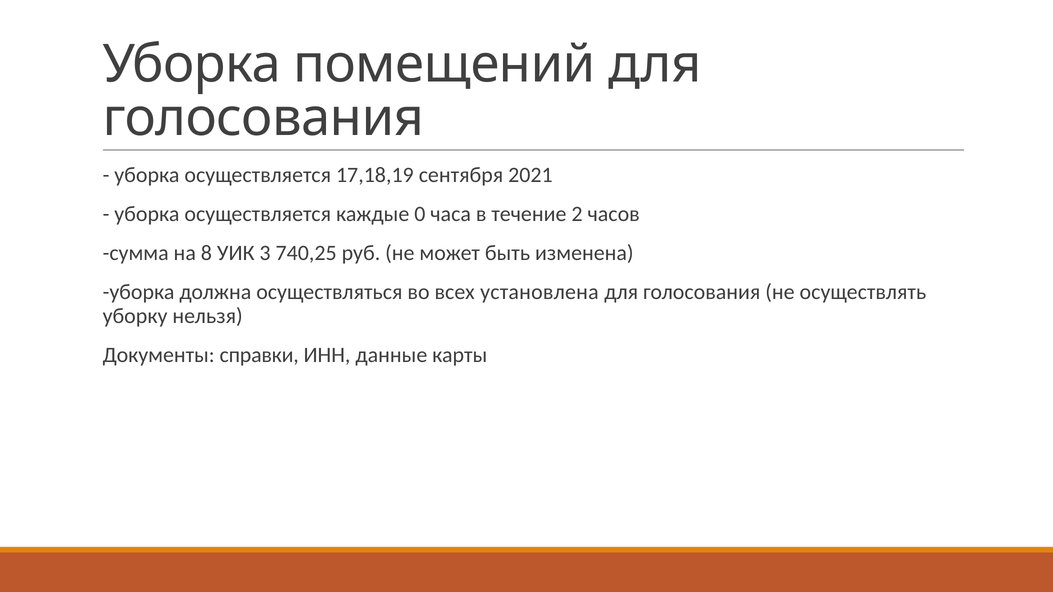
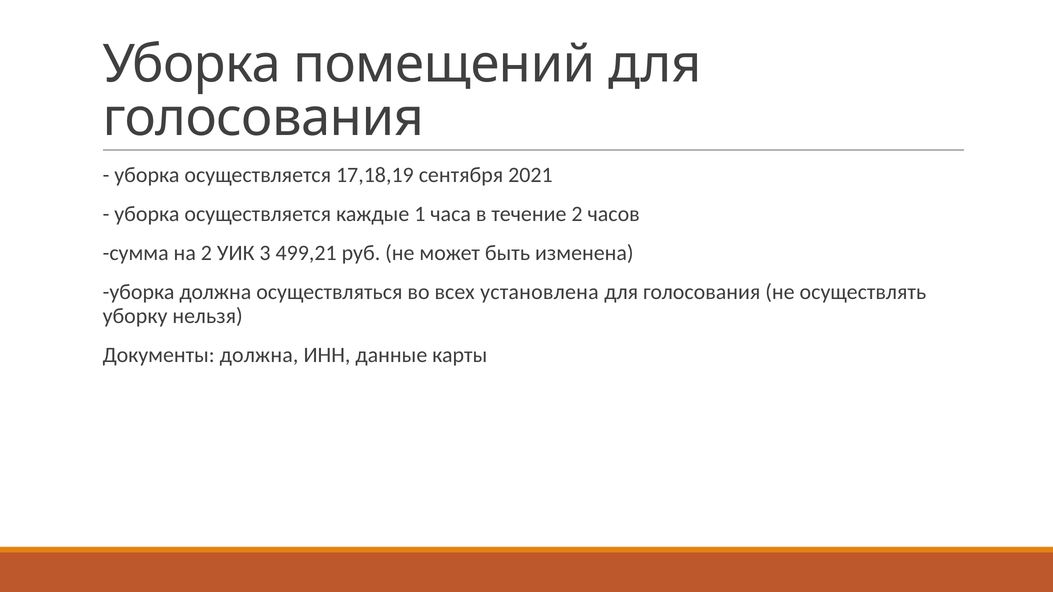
0: 0 -> 1 (420, 214)
на 8: 8 -> 2 (206, 253)
740,25: 740,25 -> 499,21 (306, 253)
Документы справки: справки -> должна (259, 355)
